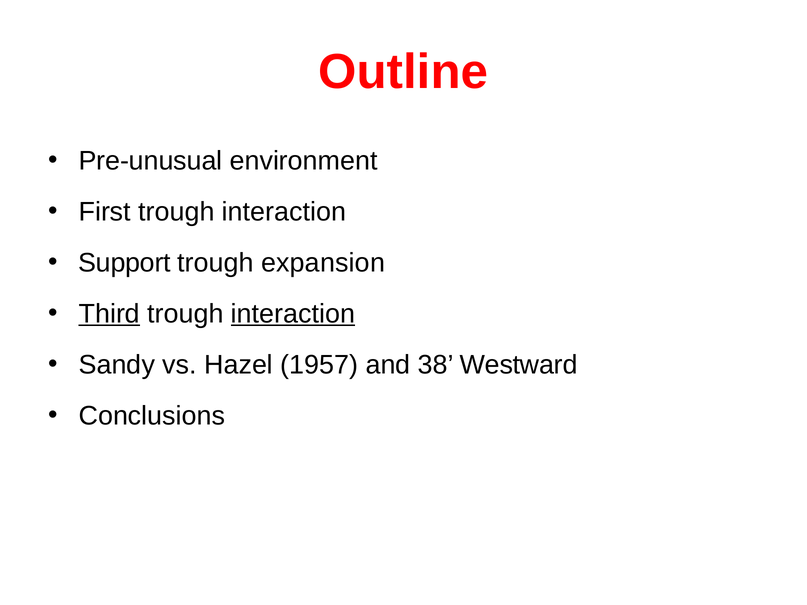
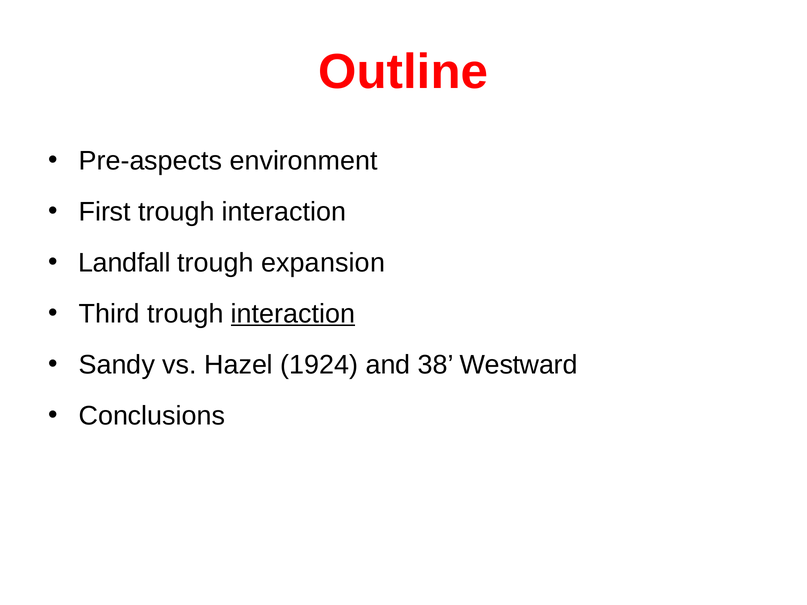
Pre-unusual: Pre-unusual -> Pre-aspects (150, 161)
Support: Support -> Landfall (124, 263)
Third underline: present -> none (109, 314)
1957: 1957 -> 1924 (319, 365)
